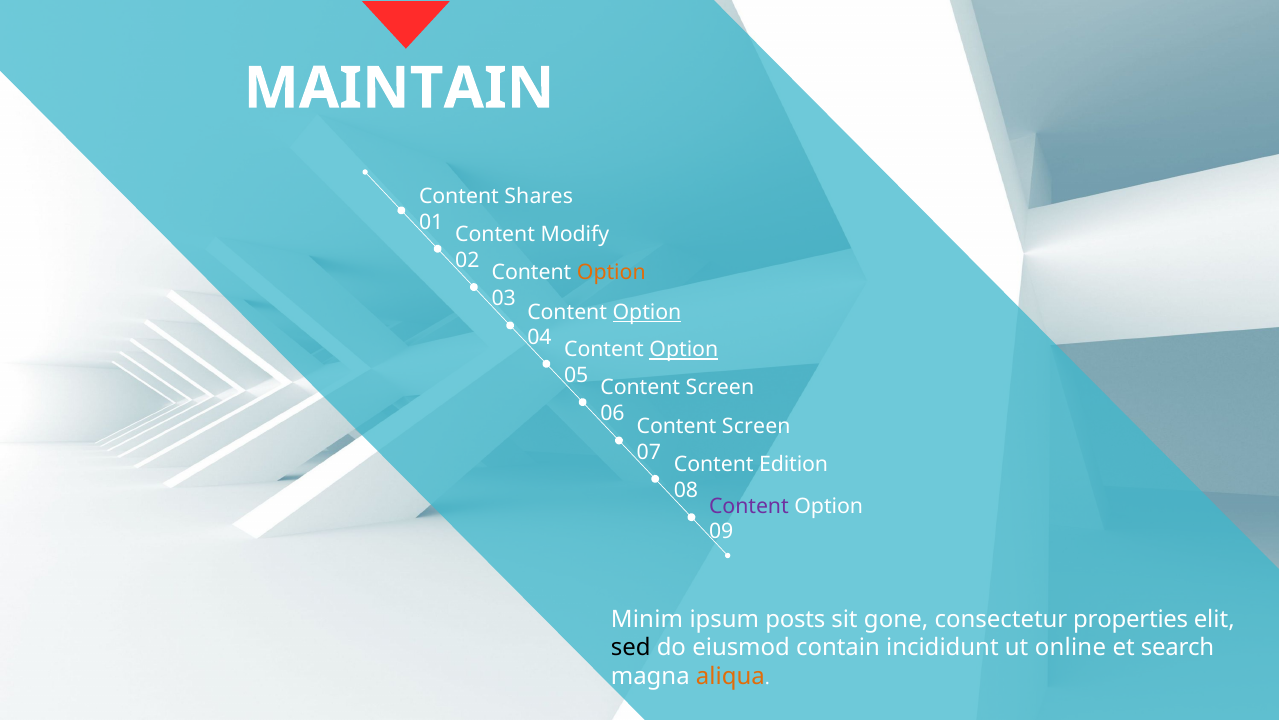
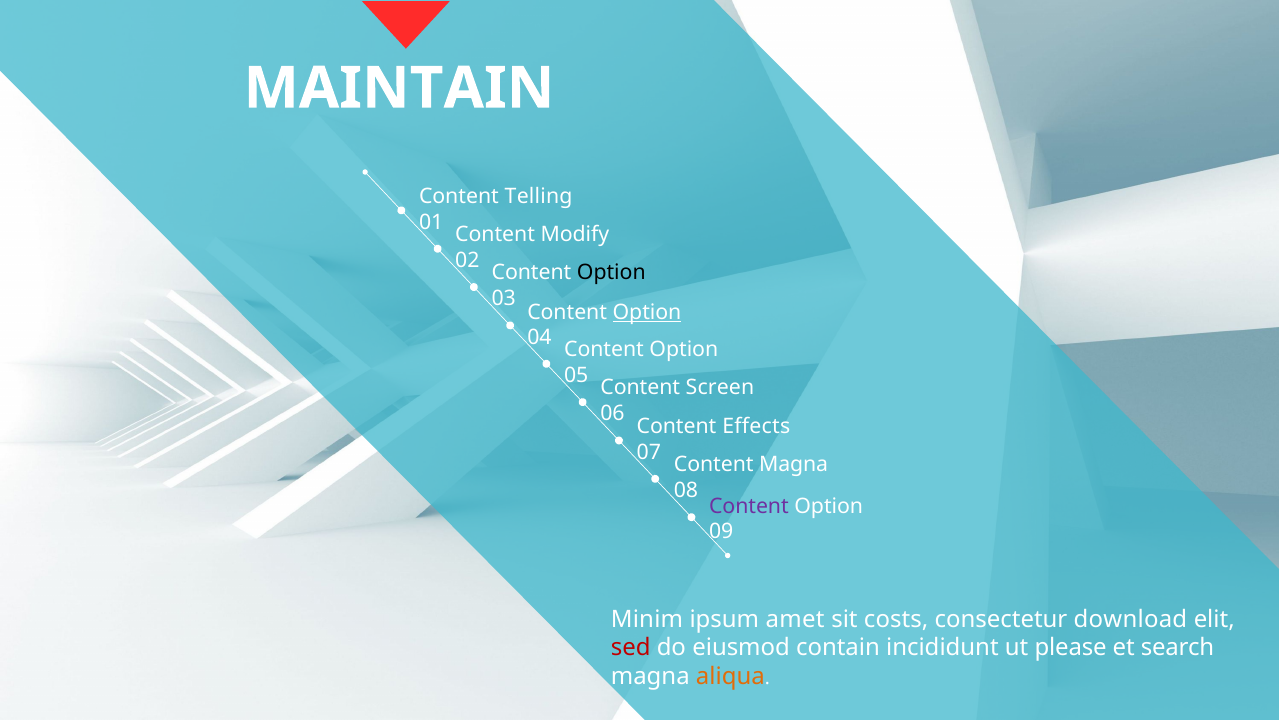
Shares: Shares -> Telling (539, 196)
Option colour: orange -> black (611, 272)
Option underline: present -> none (684, 350)
Screen: Screen -> Effects (756, 426)
Content Edition: Edition -> Magna (794, 465)
posts: posts -> amet (795, 619)
gone: gone -> costs (896, 619)
properties: properties -> download (1130, 619)
sed colour: black -> red (631, 648)
online: online -> please (1071, 648)
